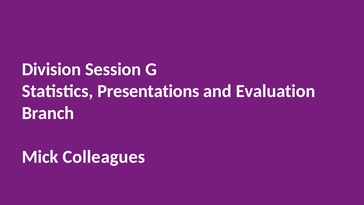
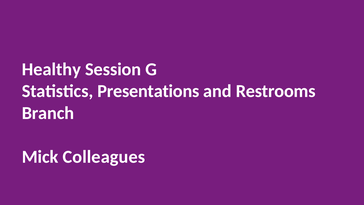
Division: Division -> Healthy (51, 69)
Evaluation: Evaluation -> Restrooms (276, 91)
